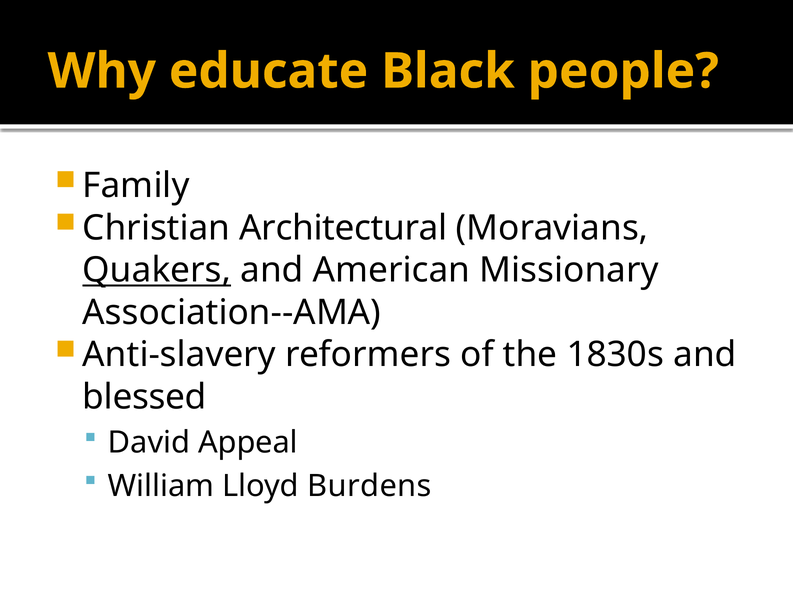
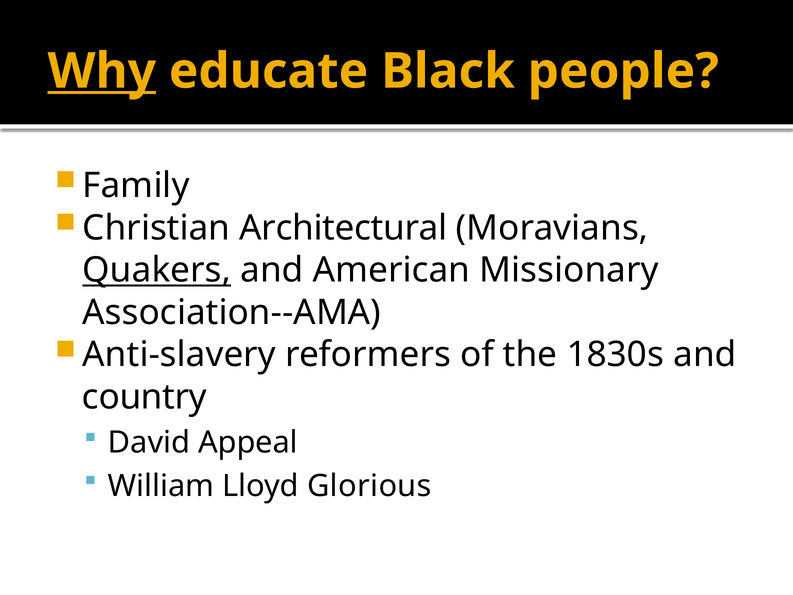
Why underline: none -> present (102, 71)
blessed: blessed -> country (144, 397)
Burdens: Burdens -> Glorious (369, 486)
